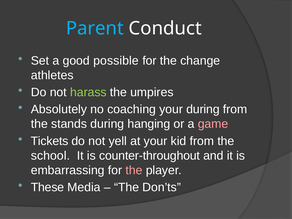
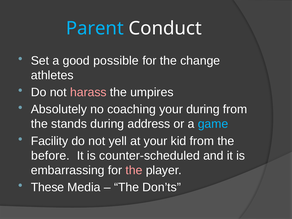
harass colour: light green -> pink (88, 92)
hanging: hanging -> address (149, 124)
game colour: pink -> light blue (213, 124)
Tickets: Tickets -> Facility (50, 141)
school: school -> before (50, 156)
counter-throughout: counter-throughout -> counter-scheduled (149, 156)
